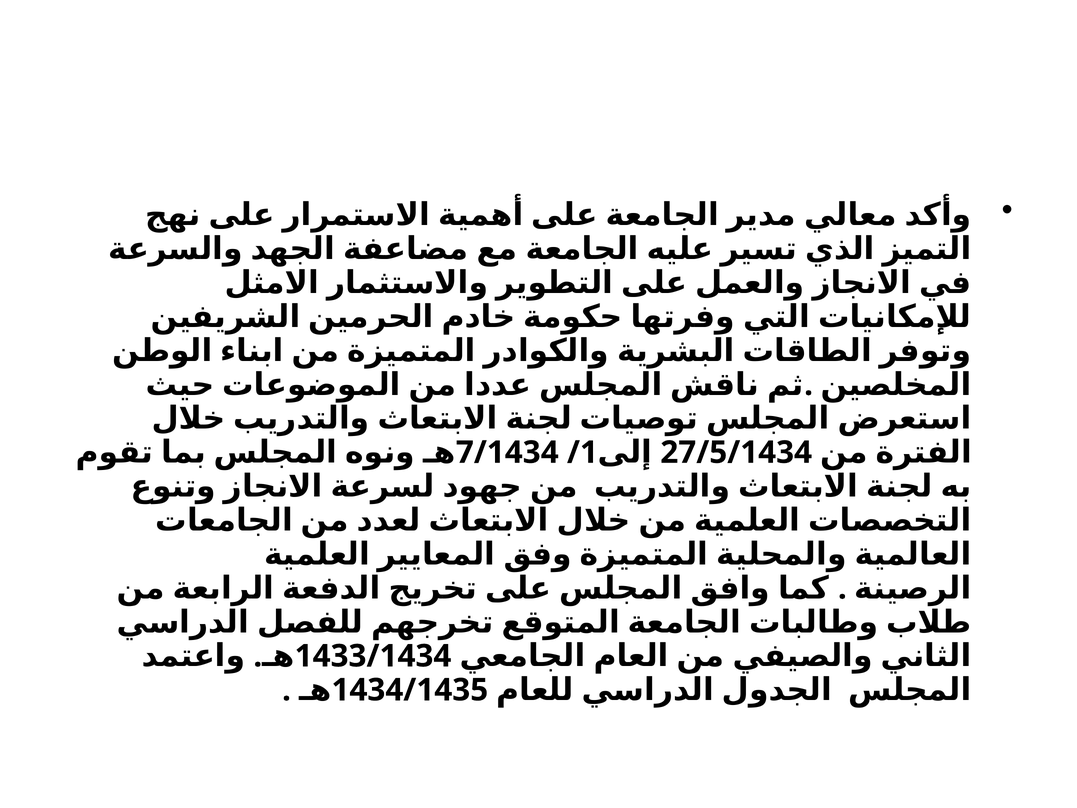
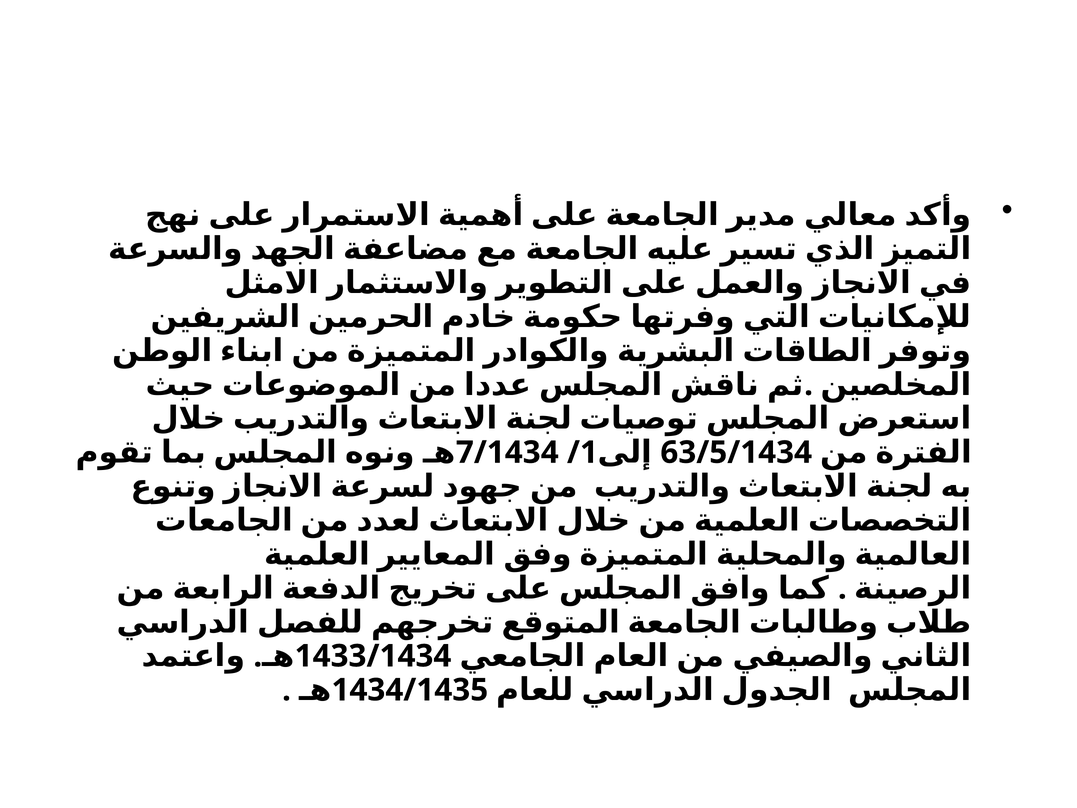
27/5/1434: 27/5/1434 -> 63/5/1434 (736, 452)
